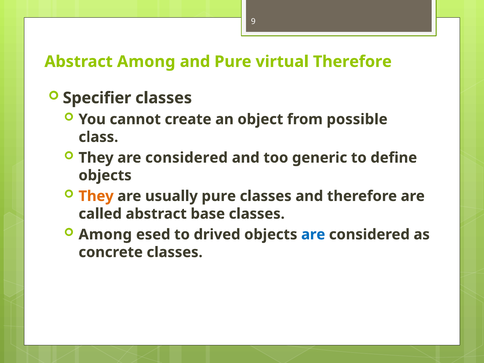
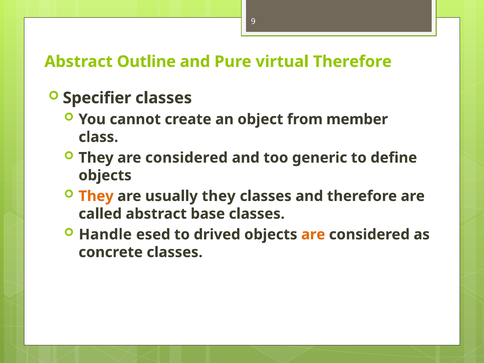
Abstract Among: Among -> Outline (146, 62)
possible: possible -> member (357, 119)
usually pure: pure -> they (219, 196)
Among: Among -> Handle (105, 235)
are colour: blue -> orange (313, 235)
